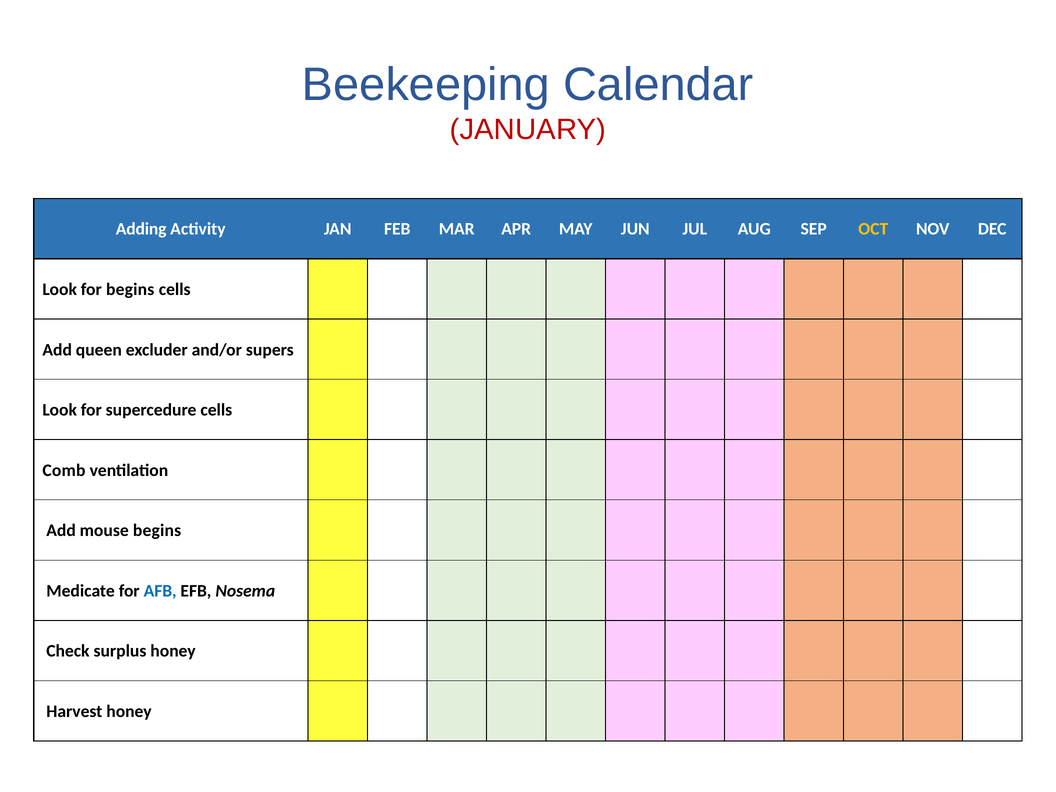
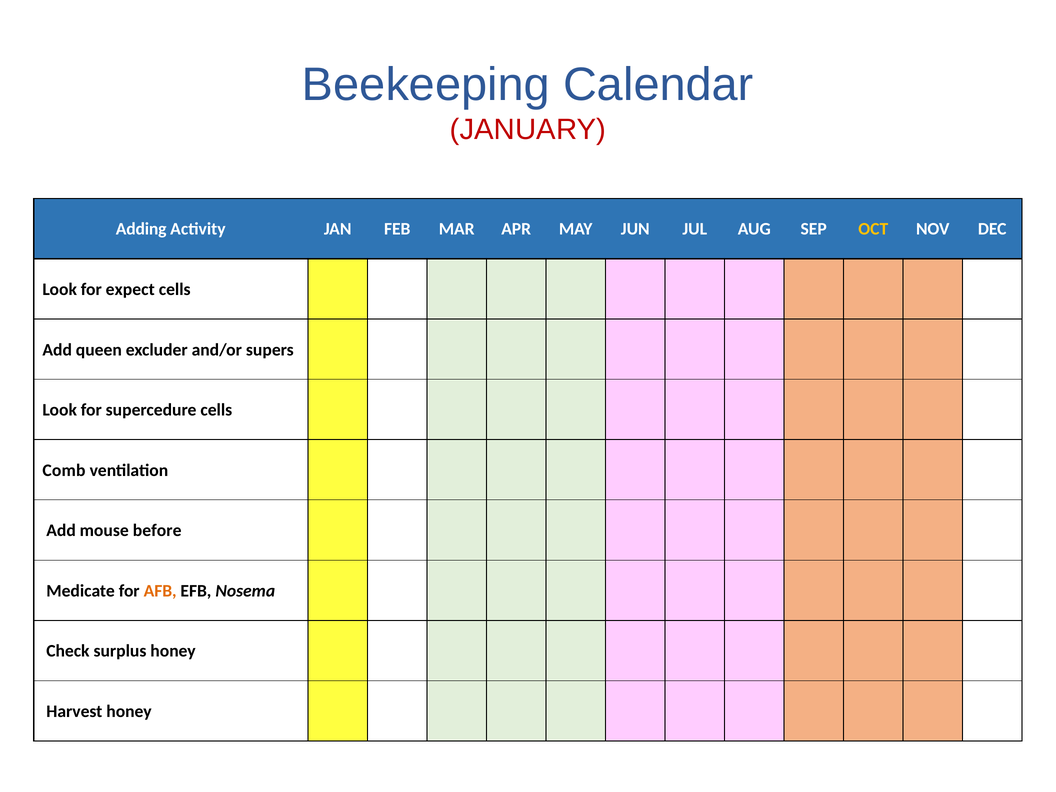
for begins: begins -> expect (130, 289)
mouse begins: begins -> before (157, 531)
AFB colour: blue -> orange (160, 591)
